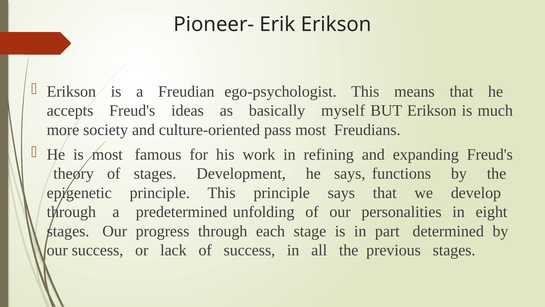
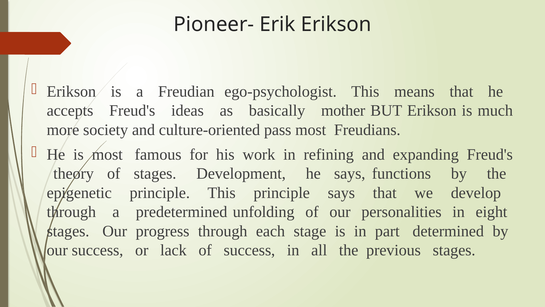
myself: myself -> mother (343, 111)
